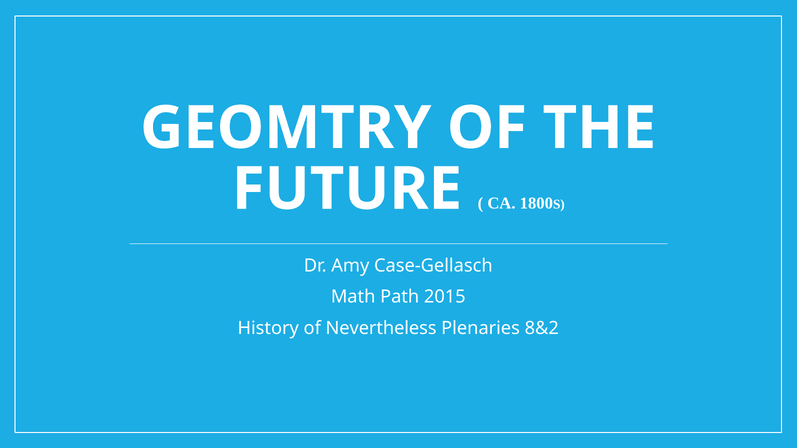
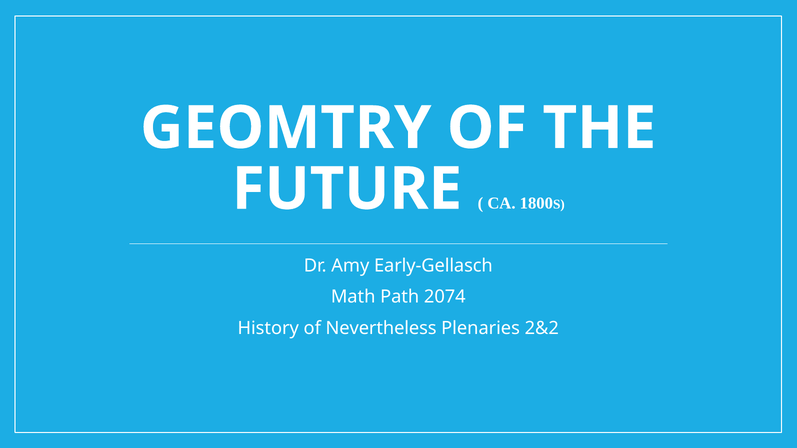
Case-Gellasch: Case-Gellasch -> Early-Gellasch (433, 266)
2015: 2015 -> 2074 (445, 297)
8&2: 8&2 -> 2&2 (542, 328)
